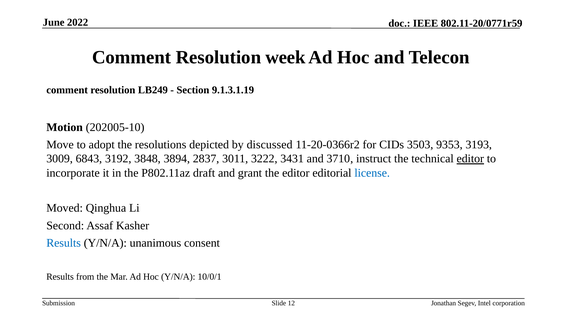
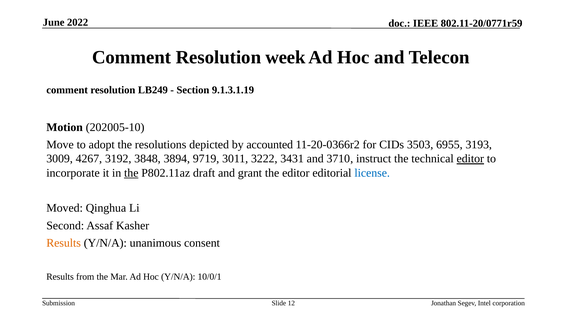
discussed: discussed -> accounted (270, 145)
9353: 9353 -> 6955 (449, 145)
6843: 6843 -> 4267 (89, 159)
2837: 2837 -> 9719 (206, 159)
the underline: none -> present (131, 173)
Results colour: blue -> orange (64, 243)
